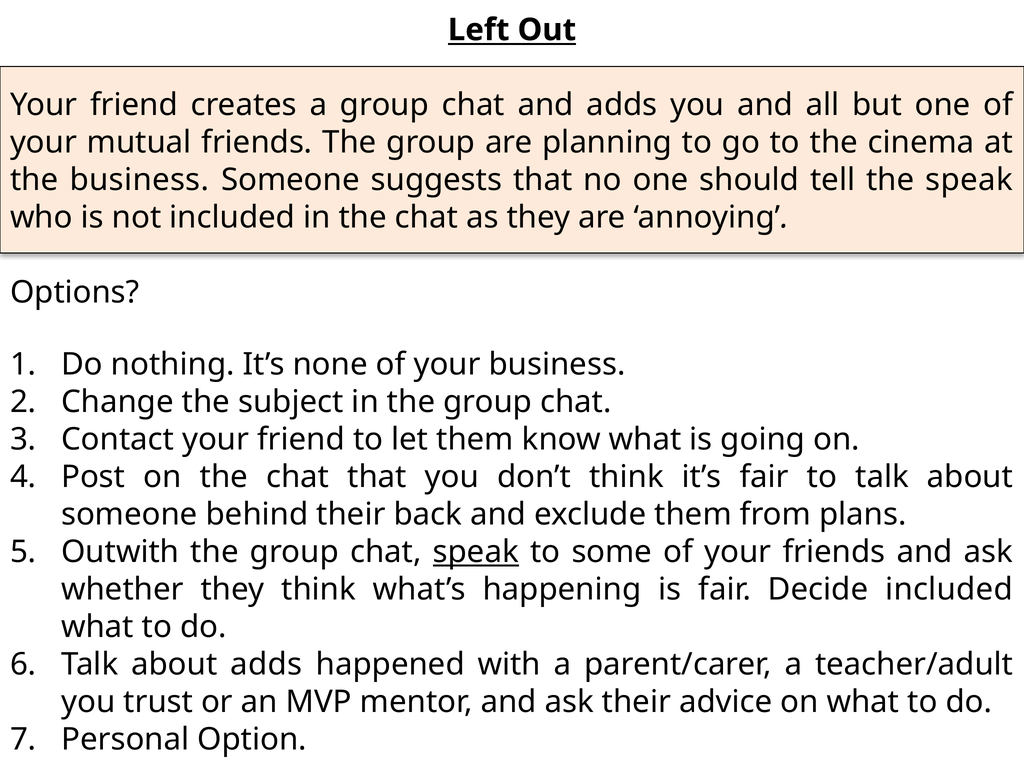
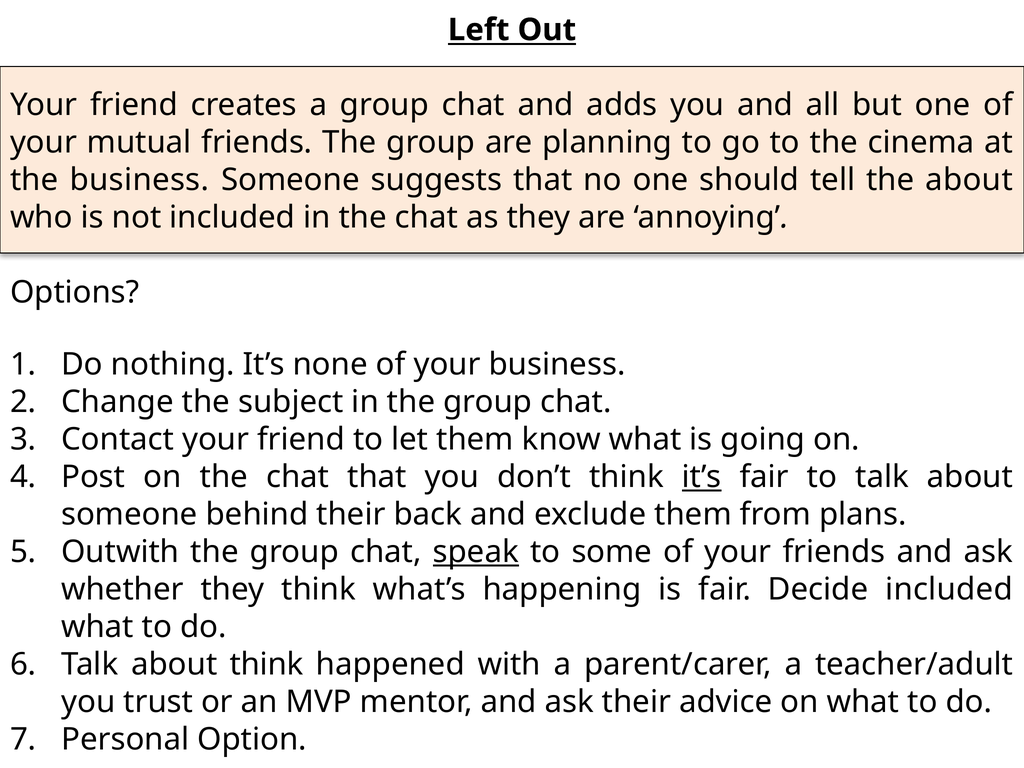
the speak: speak -> about (969, 180)
it’s underline: none -> present (702, 477)
about adds: adds -> think (267, 665)
